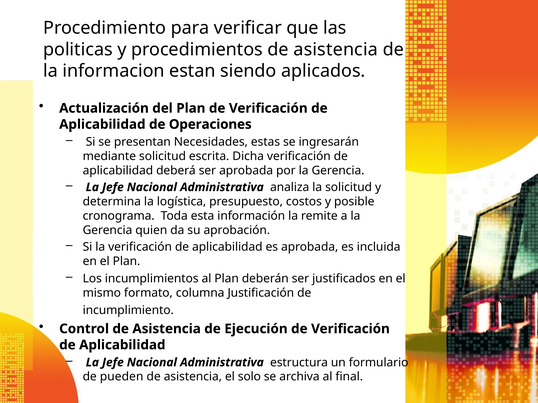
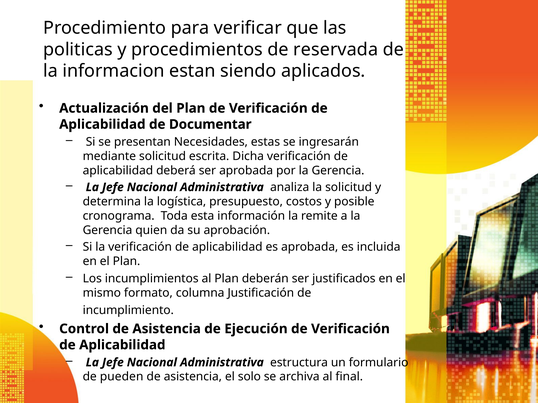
procedimientos de asistencia: asistencia -> reservada (336, 50)
Operaciones: Operaciones -> Documentar (210, 125)
